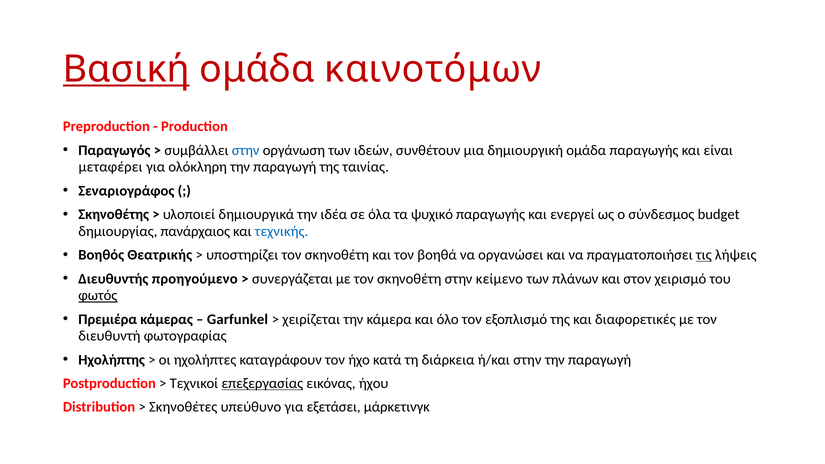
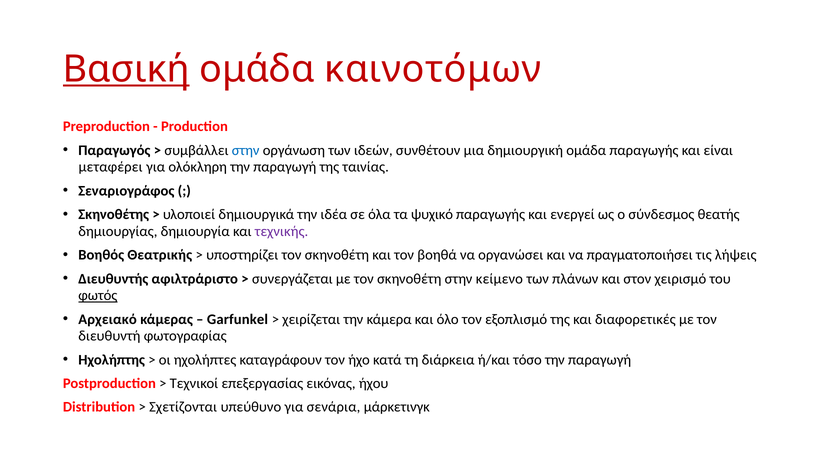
budget: budget -> θεατής (719, 215)
πανάρχαιος: πανάρχαιος -> δημιουργία (195, 231)
τεχνικής colour: blue -> purple (282, 231)
τις underline: present -> none (704, 255)
προηγούμενο: προηγούμενο -> αφιλτράριστο (195, 279)
Πρεμιέρα: Πρεμιέρα -> Αρχειακό (108, 319)
ή/και στην: στην -> τόσο (527, 360)
επεξεργασίας underline: present -> none (262, 384)
Σκηνοθέτες: Σκηνοθέτες -> Σχετίζονται (183, 407)
εξετάσει: εξετάσει -> σενάρια (334, 407)
